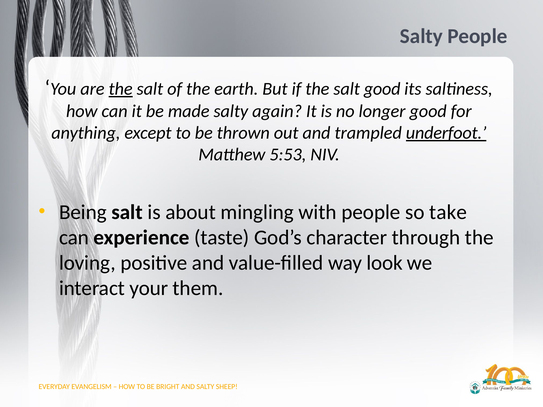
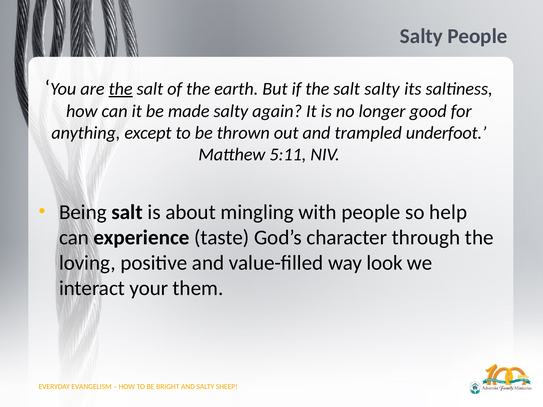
salt good: good -> salty (382, 89)
underfoot underline: present -> none (446, 133)
5:53: 5:53 -> 5:11 (288, 155)
take: take -> help (448, 212)
